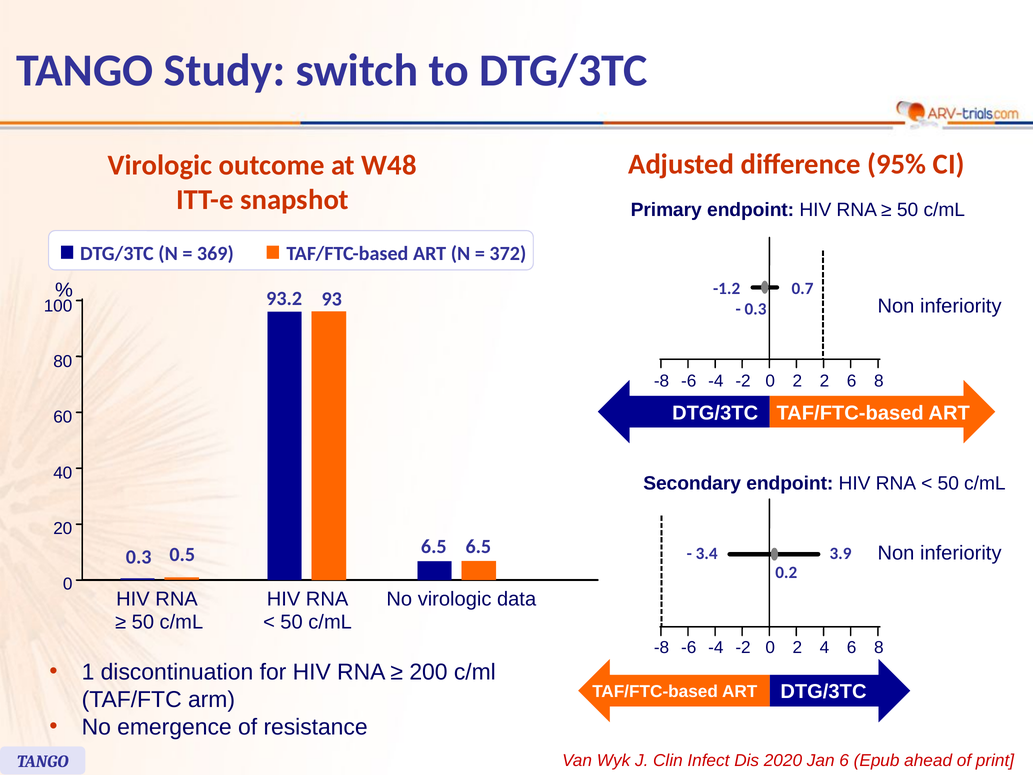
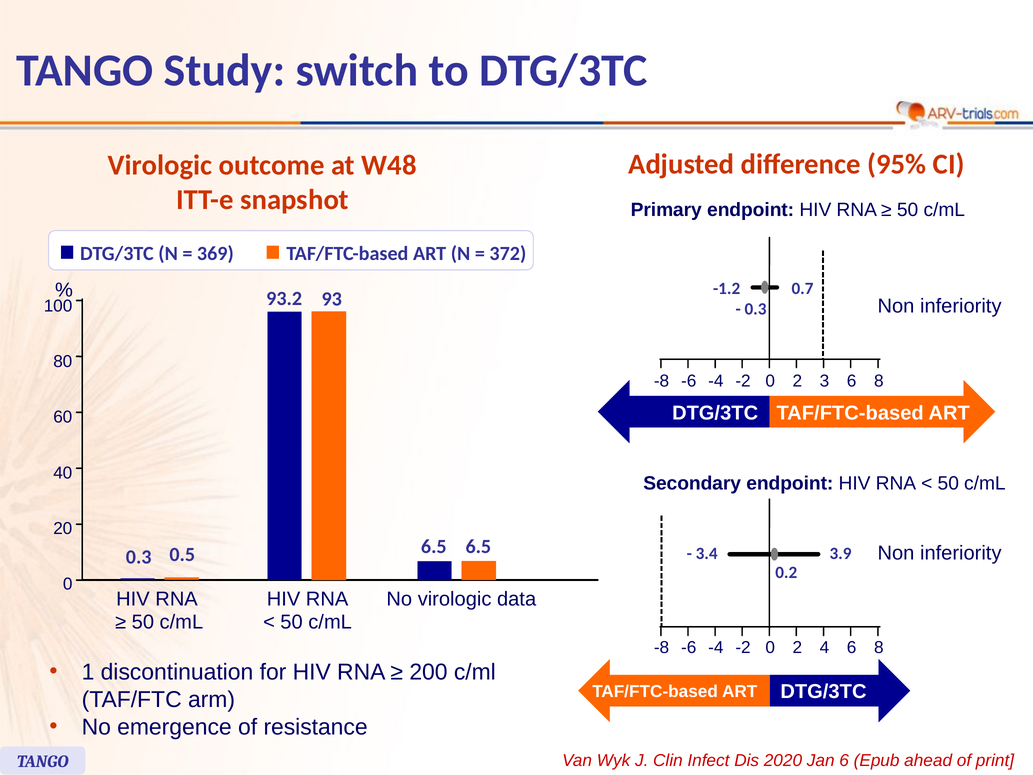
2 2: 2 -> 3 (824, 381)
